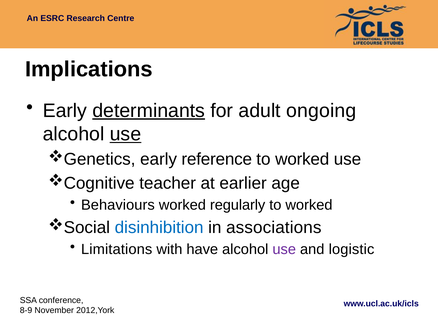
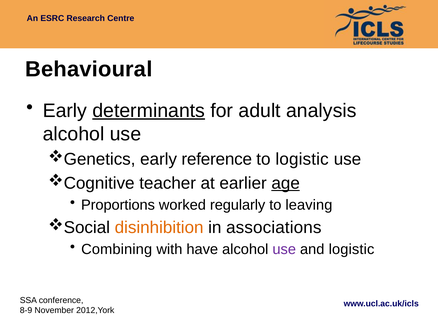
Implications: Implications -> Behavioural (89, 69)
ongoing: ongoing -> analysis (321, 111)
use underline: present -> none (126, 134)
worked: worked -> logistic (302, 159)
age underline: none -> present (286, 183)
Behaviours: Behaviours -> Proportions (118, 205)
worked: worked -> leaving (309, 205)
disinhibition colour: blue -> orange (159, 227)
Limitations: Limitations -> Combining (117, 249)
